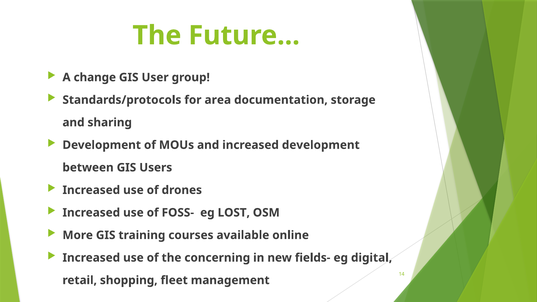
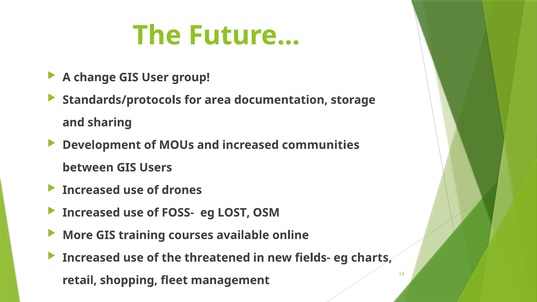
increased development: development -> communities (321, 145)
concerning: concerning -> threatened (217, 258)
digital: digital -> charts (372, 258)
